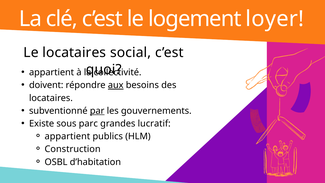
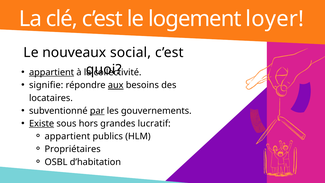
Le locataires: locataires -> nouveaux (74, 53)
appartient underline: none -> present (52, 72)
doivent: doivent -> signifie (46, 85)
Existe underline: none -> present (42, 123)
parc: parc -> hors (88, 123)
Construction: Construction -> Propriétaires (73, 149)
